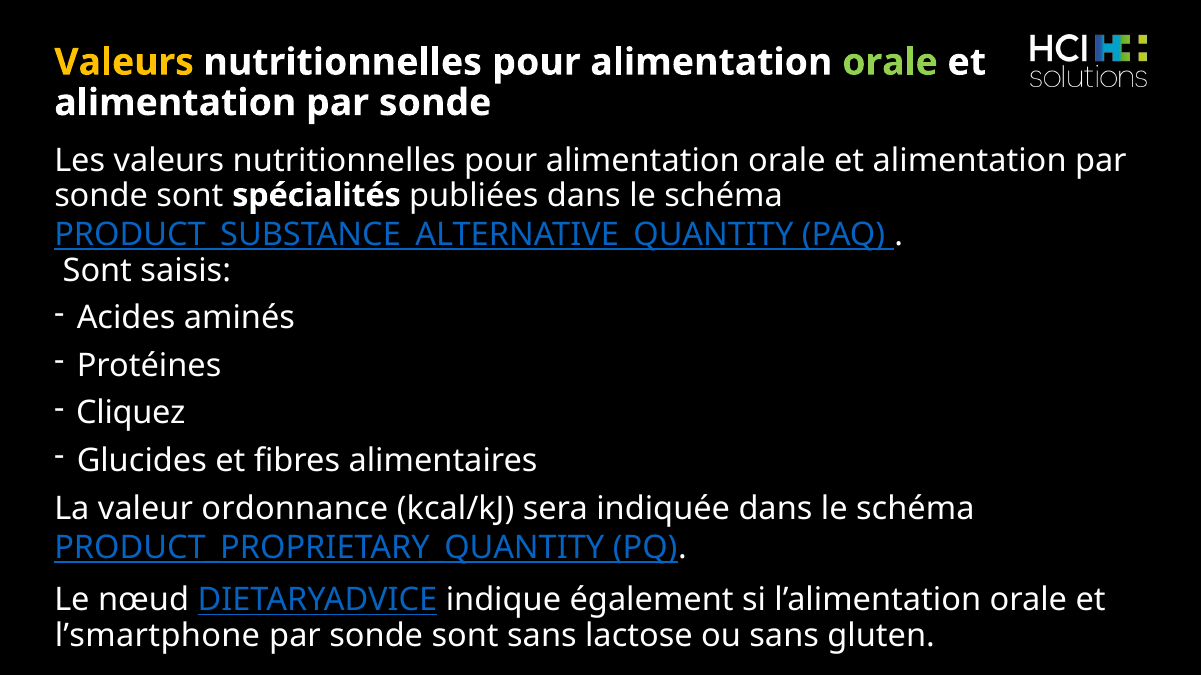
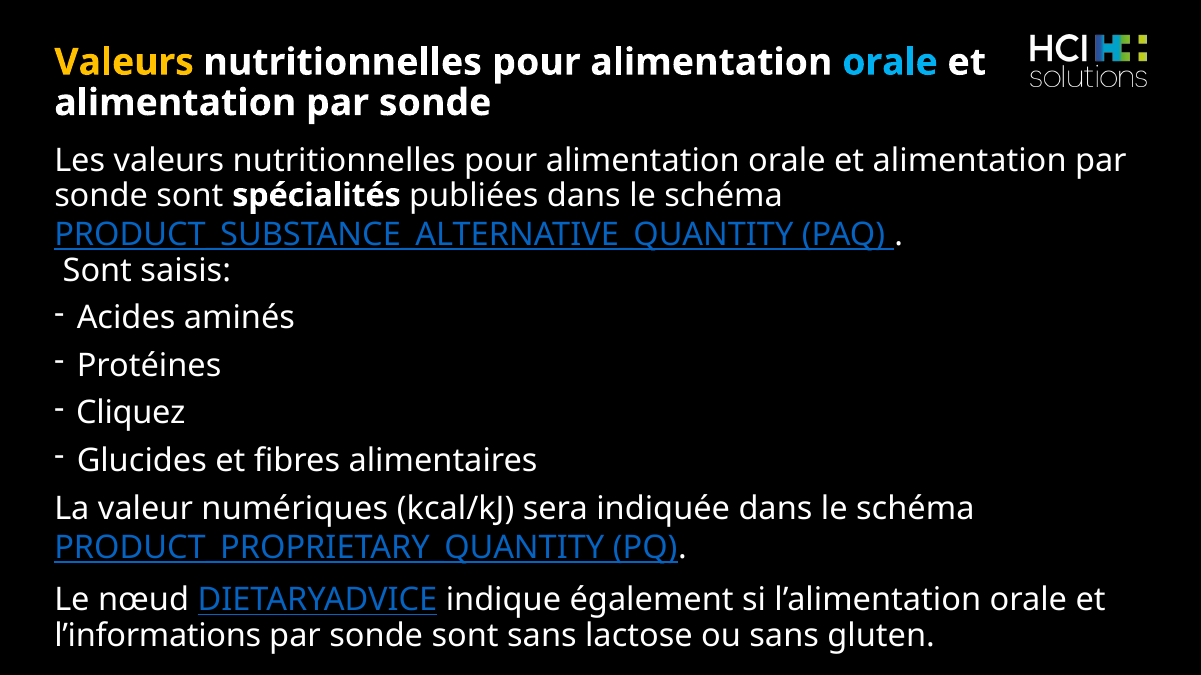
orale colour: light green -> light blue (890, 62)
ordonnance: ordonnance -> numériques (295, 509)
l’smartphone: l’smartphone -> l’informations (158, 636)
